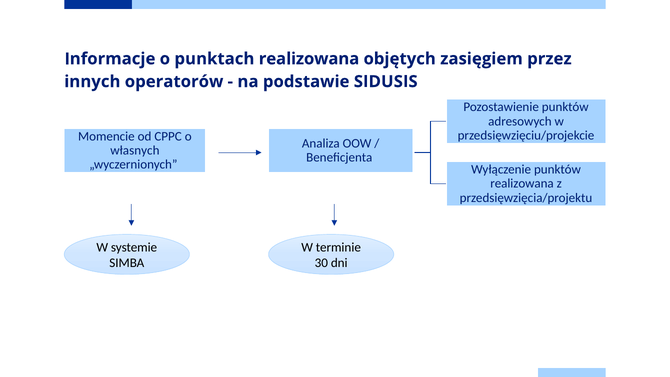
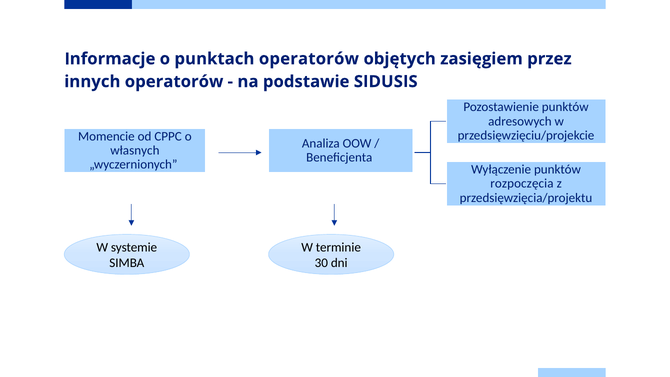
punktach realizowana: realizowana -> operatorów (309, 59)
realizowana: realizowana -> rozpoczęcia (522, 184)
